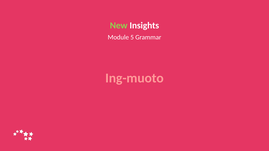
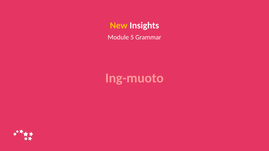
New colour: light green -> yellow (119, 25)
